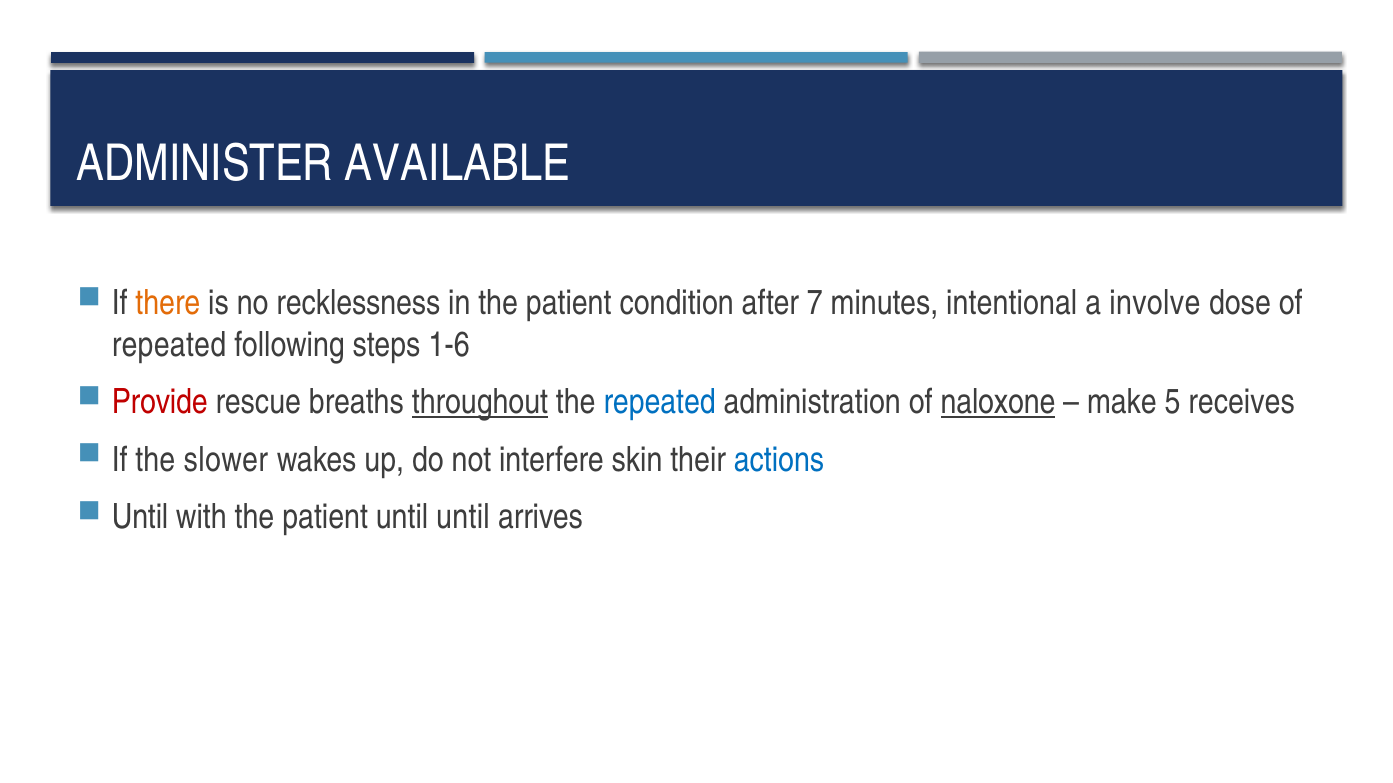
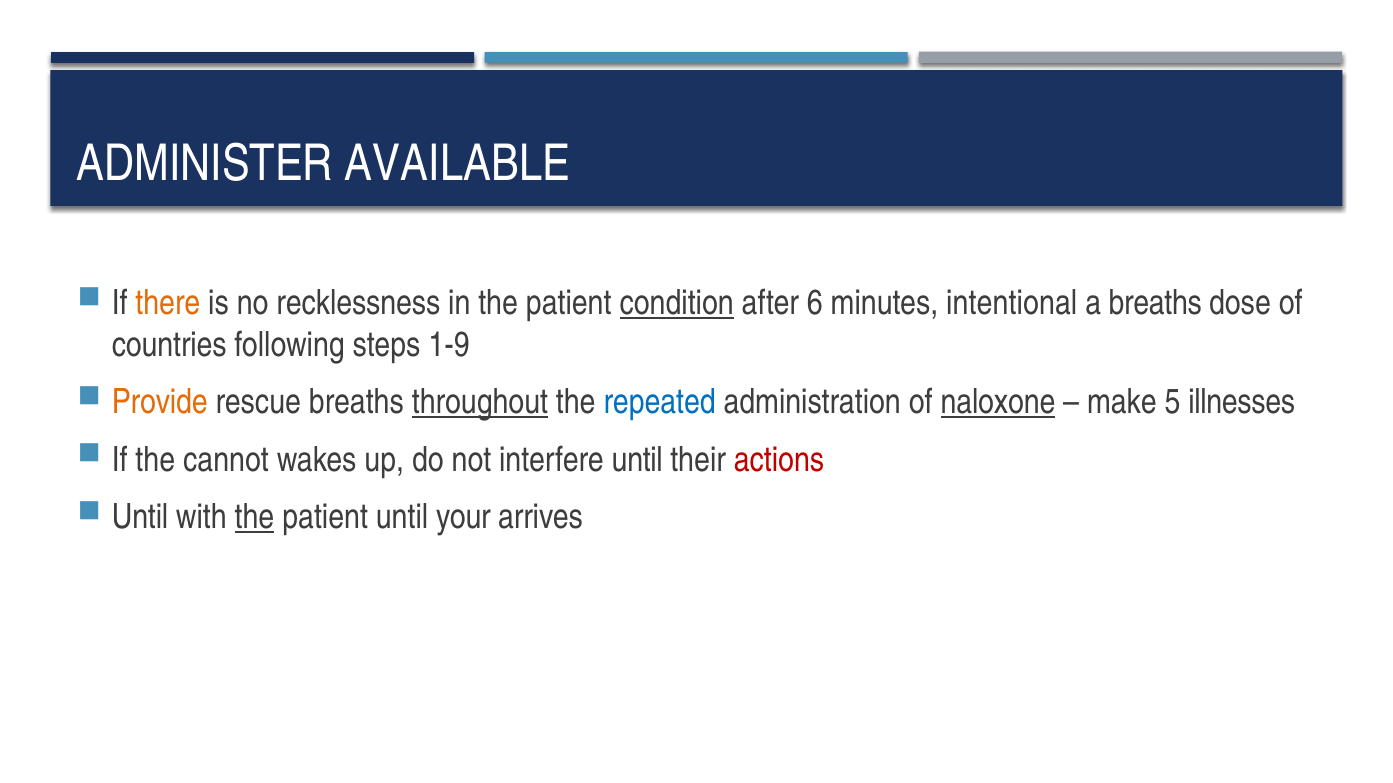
condition underline: none -> present (677, 303)
7: 7 -> 6 (815, 303)
a involve: involve -> breaths (1155, 303)
repeated: repeated -> countries (169, 345)
1-6: 1-6 -> 1-9 (449, 345)
Provide colour: red -> orange (160, 402)
receives: receives -> illnesses (1242, 402)
slower: slower -> cannot (226, 460)
interfere skin: skin -> until (637, 460)
actions colour: blue -> red (779, 460)
the underline: none -> present (255, 517)
until until: until -> your (463, 517)
